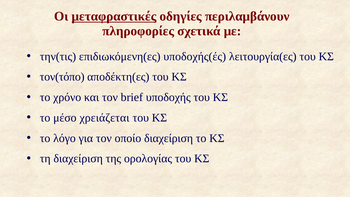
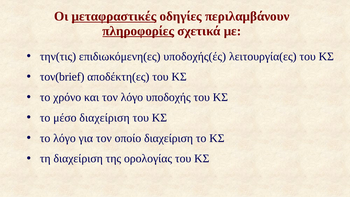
πληροφορίες underline: none -> present (138, 31)
τον(τόπο: τον(τόπο -> τον(brief (62, 77)
τον brief: brief -> λόγο (132, 97)
μέσο χρειάζεται: χρειάζεται -> διαχείριση (105, 118)
